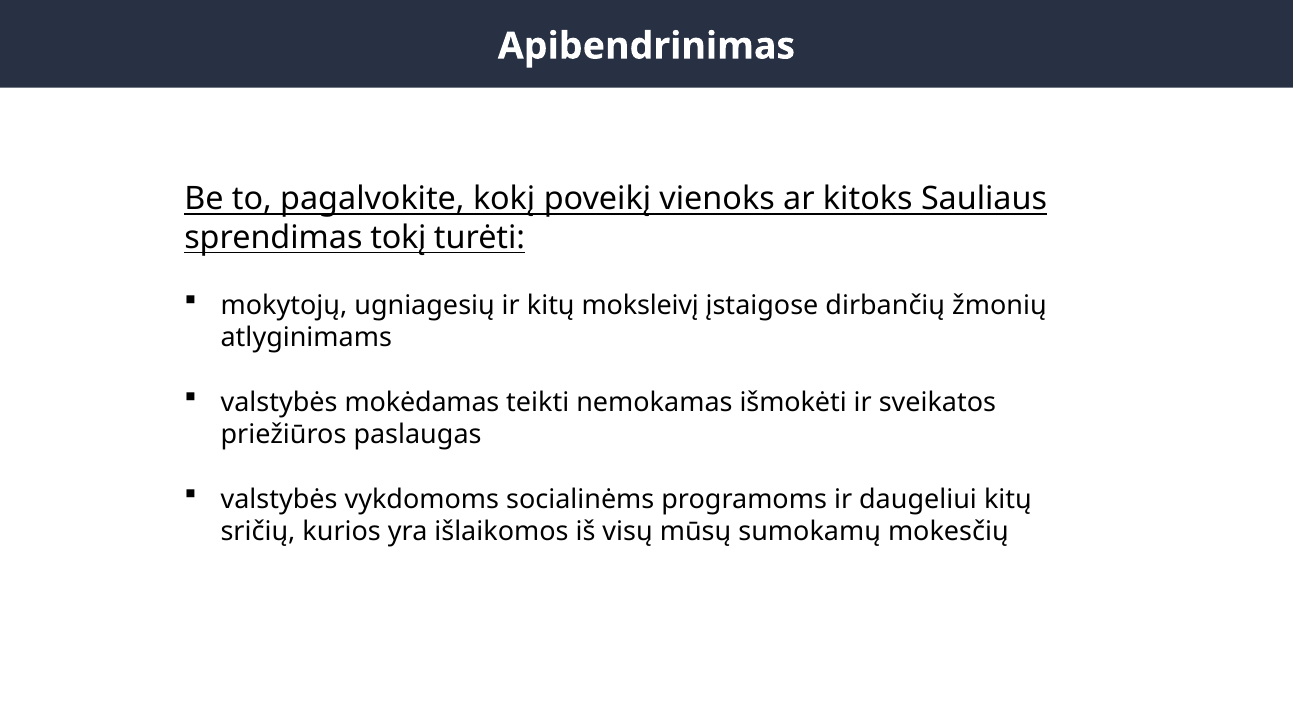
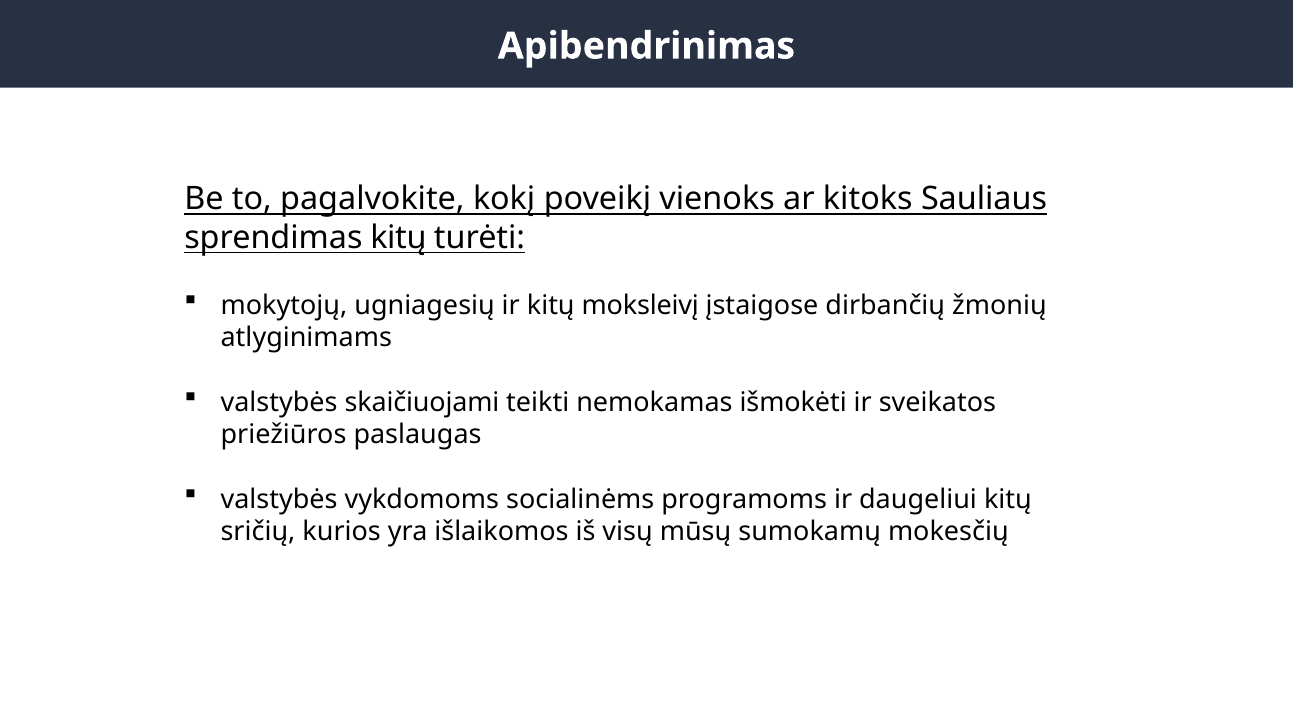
sprendimas tokį: tokį -> kitų (398, 238)
mokėdamas: mokėdamas -> skaičiuojami (422, 402)
